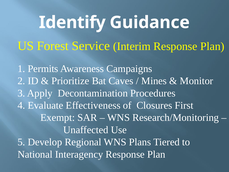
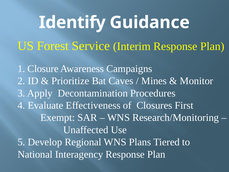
Permits: Permits -> Closure (43, 69)
